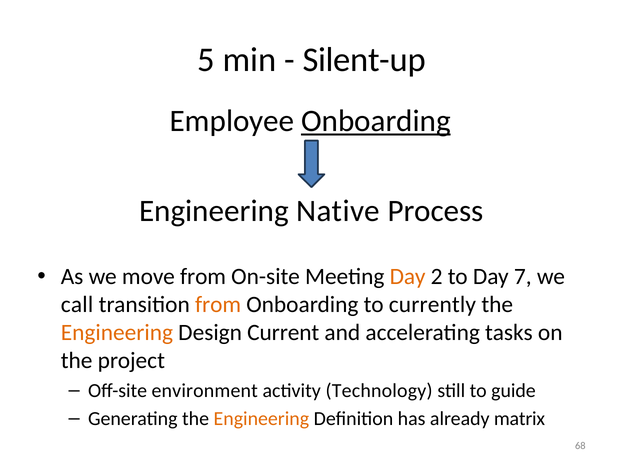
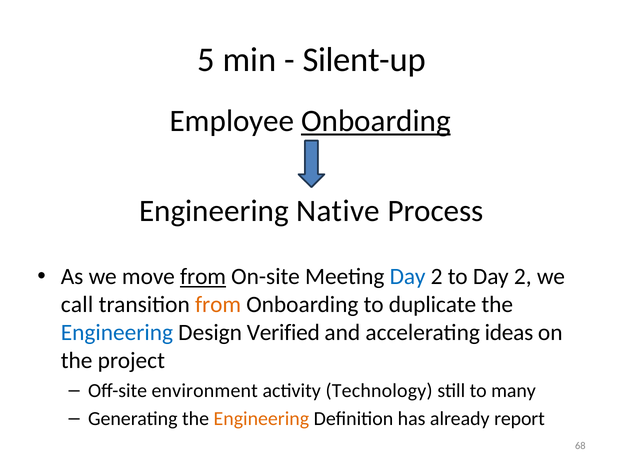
from underline: none -> present (203, 277)
Day colour: orange -> blue (408, 277)
to Day 7: 7 -> 2 (523, 277)
currently: currently -> duplicate (433, 305)
Engineering colour: orange -> blue (117, 333)
Current: Current -> Verified (283, 333)
tasks: tasks -> ideas (509, 333)
guide: guide -> many (513, 391)
matrix: matrix -> report (519, 419)
